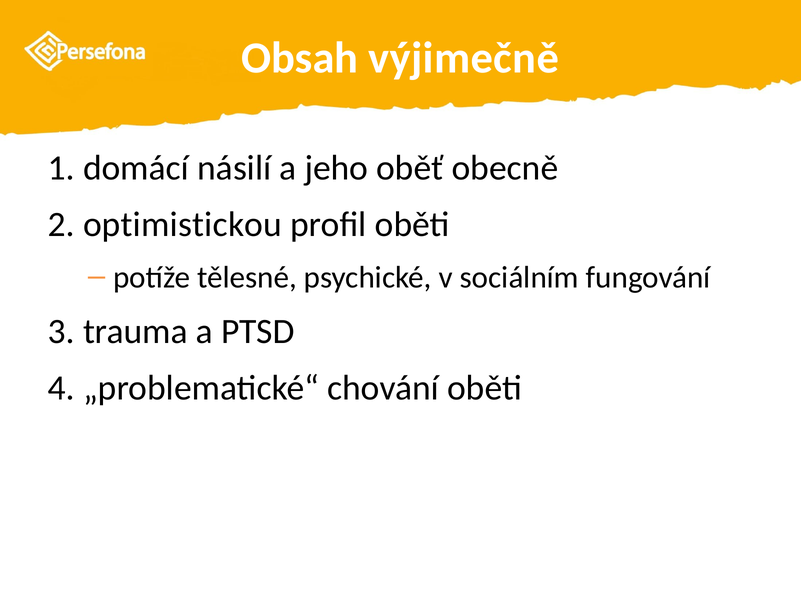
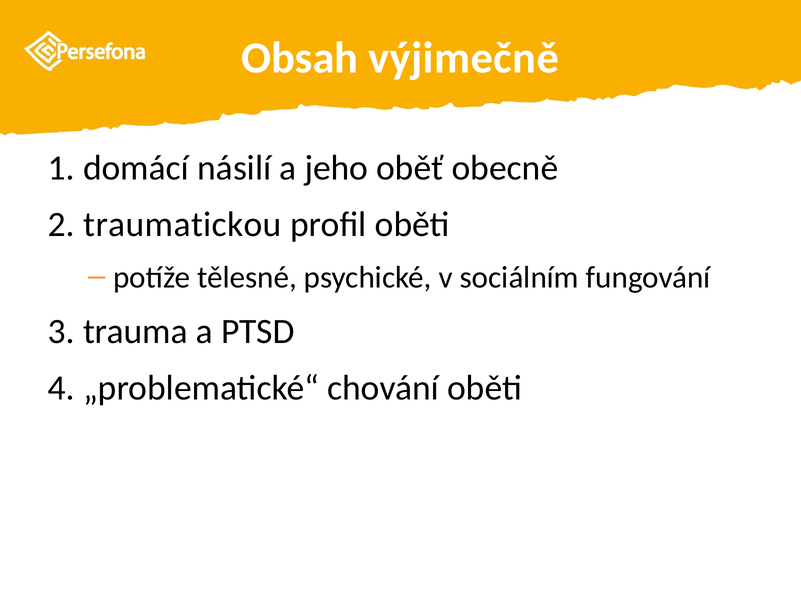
optimistickou: optimistickou -> traumatickou (182, 225)
